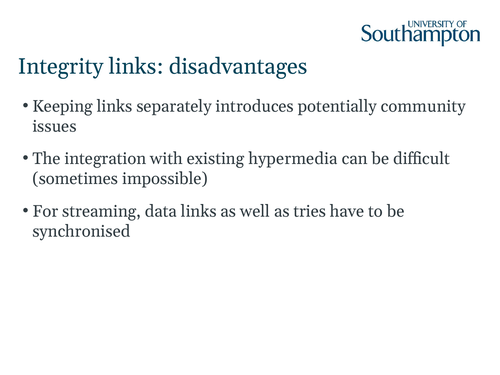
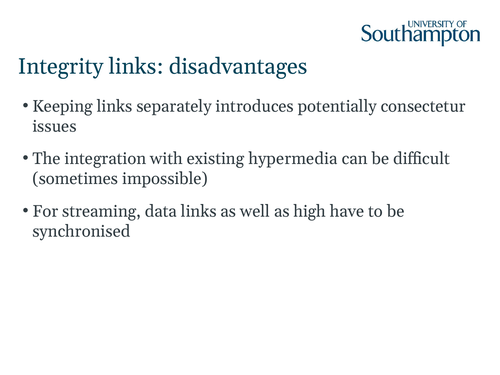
community: community -> consectetur (423, 106)
tries: tries -> high (310, 211)
